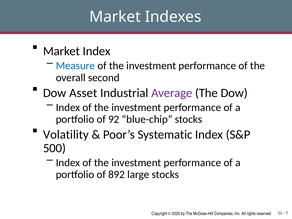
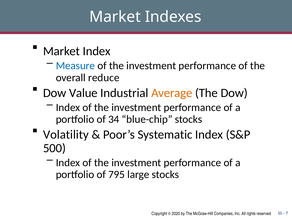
second: second -> reduce (104, 78)
Asset: Asset -> Value (83, 93)
Average colour: purple -> orange (172, 93)
92: 92 -> 34 (114, 119)
892: 892 -> 795 (117, 174)
